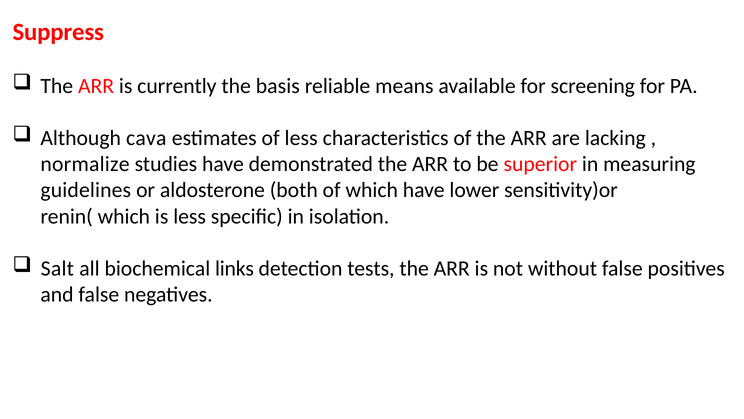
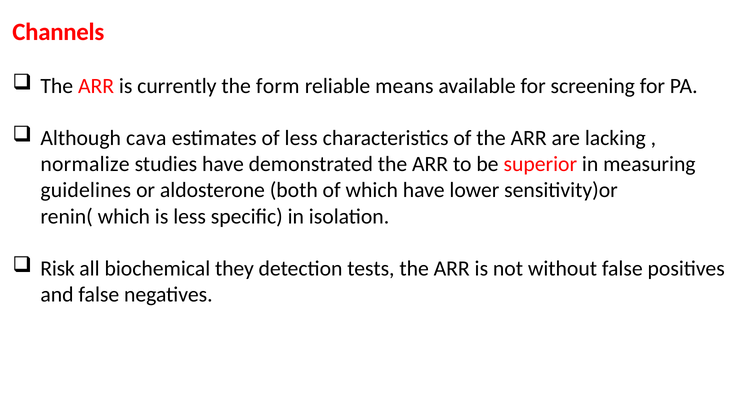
Suppress: Suppress -> Channels (58, 32)
basis: basis -> form (278, 86)
Salt: Salt -> Risk (58, 268)
links: links -> they (234, 268)
